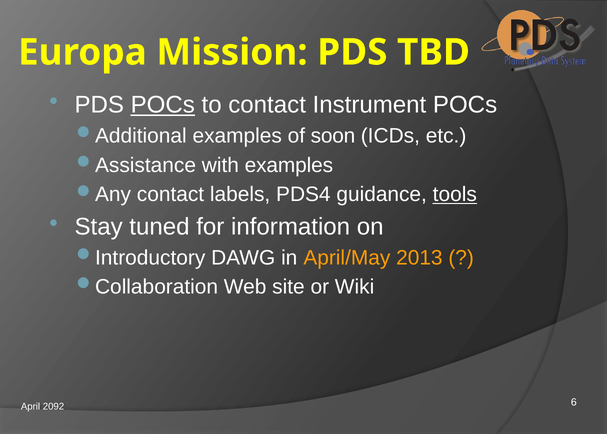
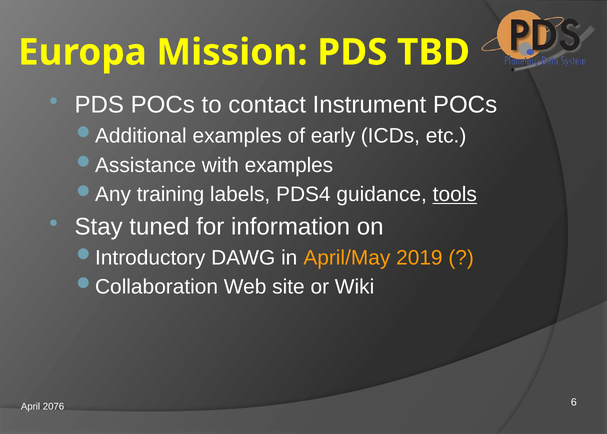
POCs underline: present -> none (163, 105)
soon: soon -> early (333, 136)
contact: contact -> training (171, 194)
2013: 2013 -> 2019 (419, 257)
2092: 2092 -> 2076 (53, 406)
